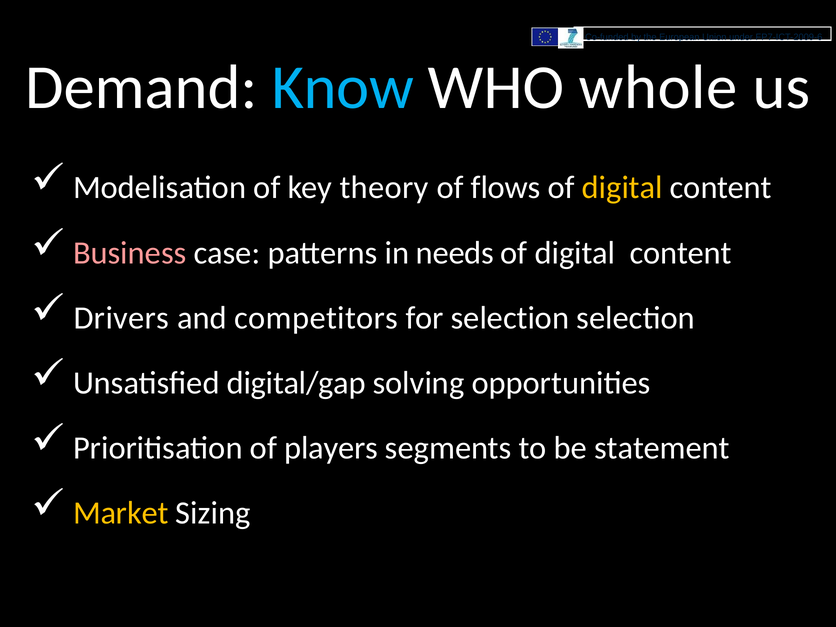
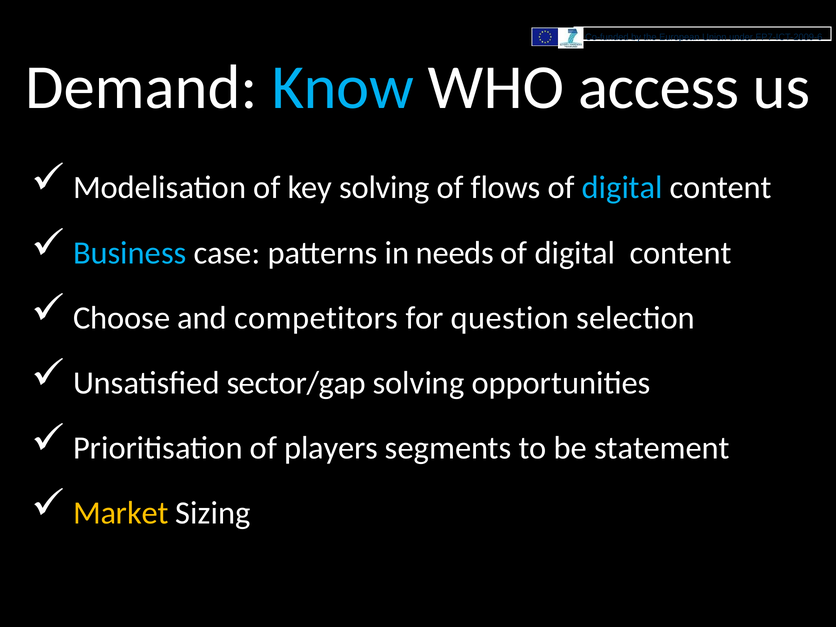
whole: whole -> access (659, 87)
key theory: theory -> solving (384, 188)
digital colour: yellow -> light blue (622, 188)
Business colour: pink -> light blue (130, 253)
Drivers: Drivers -> Choose (122, 318)
for selection: selection -> question (510, 318)
digital/gap: digital/gap -> sector/gap (296, 383)
